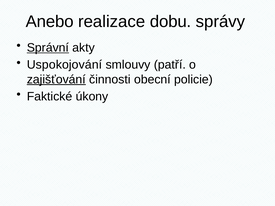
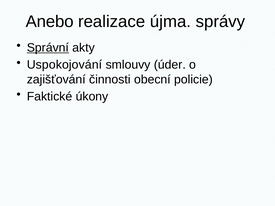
dobu: dobu -> újma (170, 22)
patří: patří -> úder (170, 65)
zajišťování underline: present -> none (56, 80)
